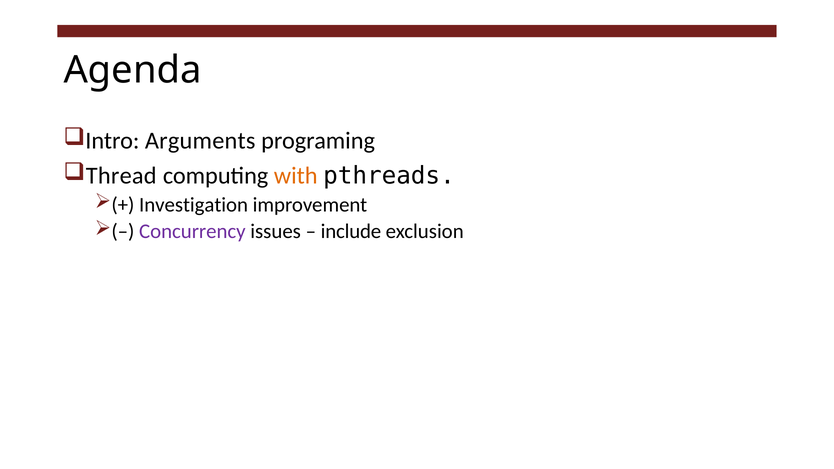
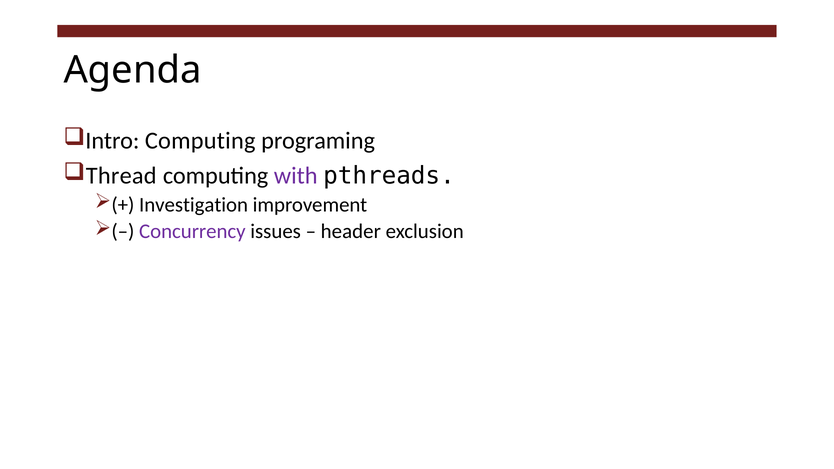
Intro Arguments: Arguments -> Computing (200, 141)
with colour: orange -> purple (296, 176)
include: include -> header (351, 232)
